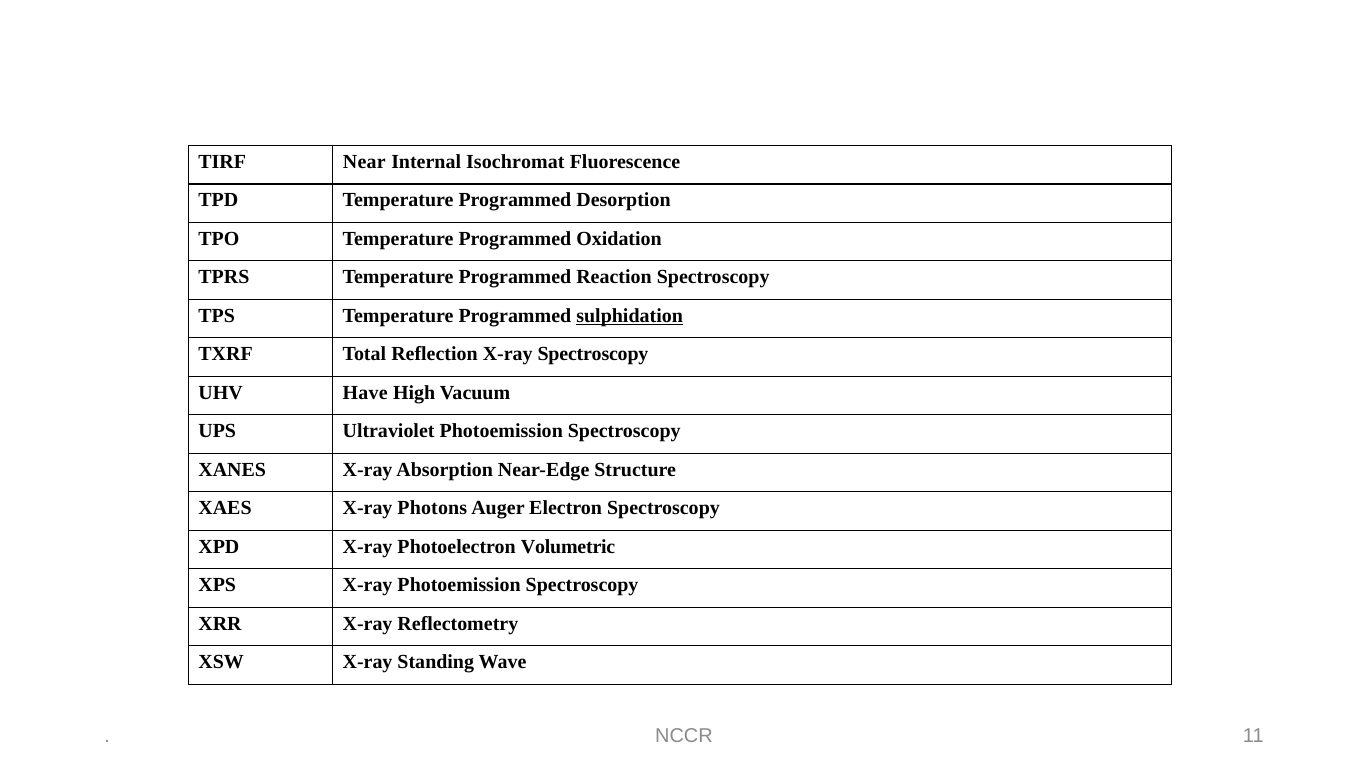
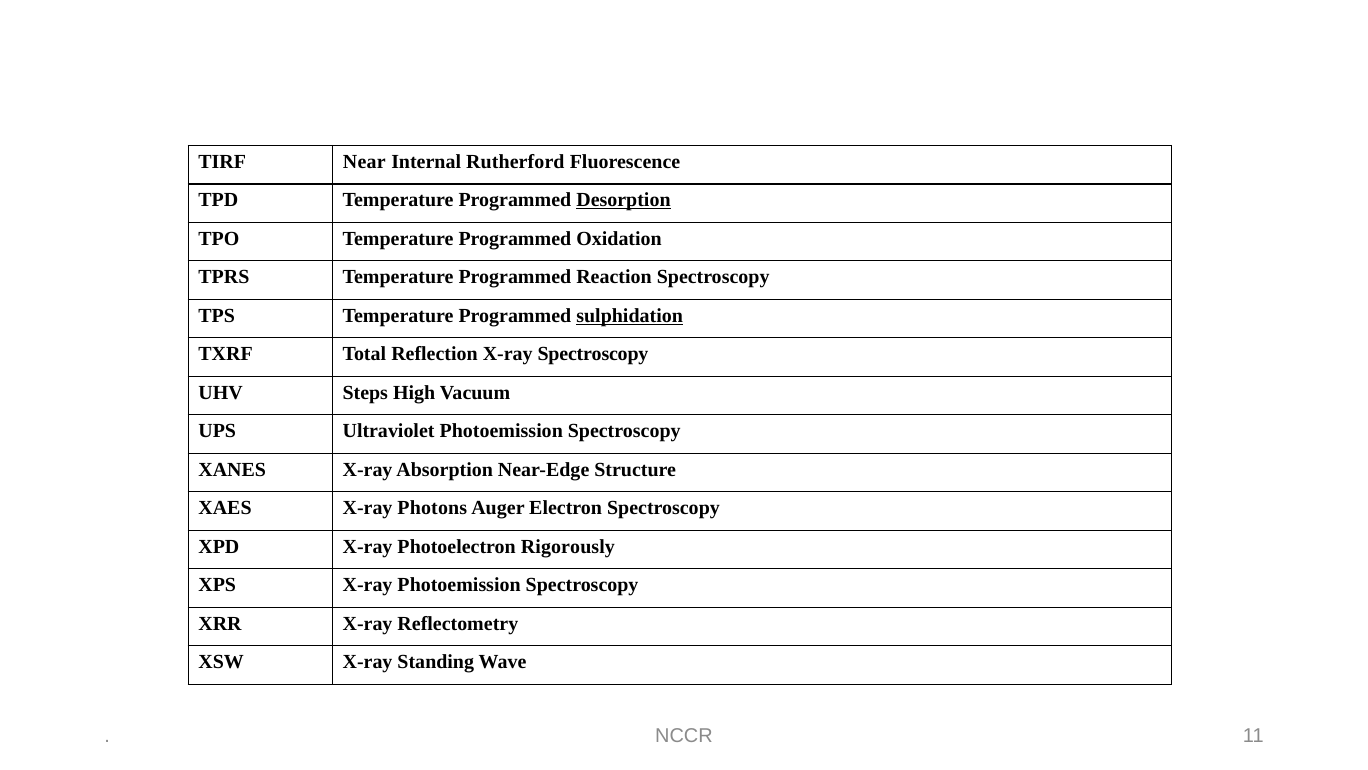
Isochromat: Isochromat -> Rutherford (515, 162)
Desorption underline: none -> present (623, 200)
Have: Have -> Steps (365, 392)
Volumetric: Volumetric -> Rigorously (568, 546)
